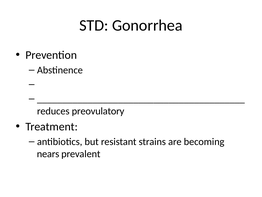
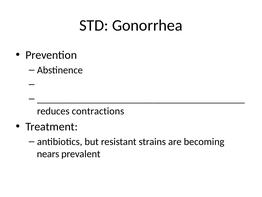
preovulatory: preovulatory -> contractions (98, 111)
